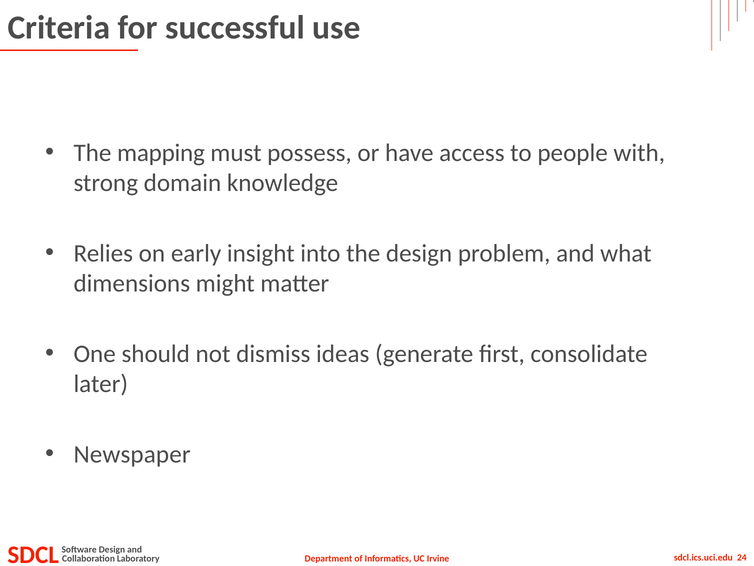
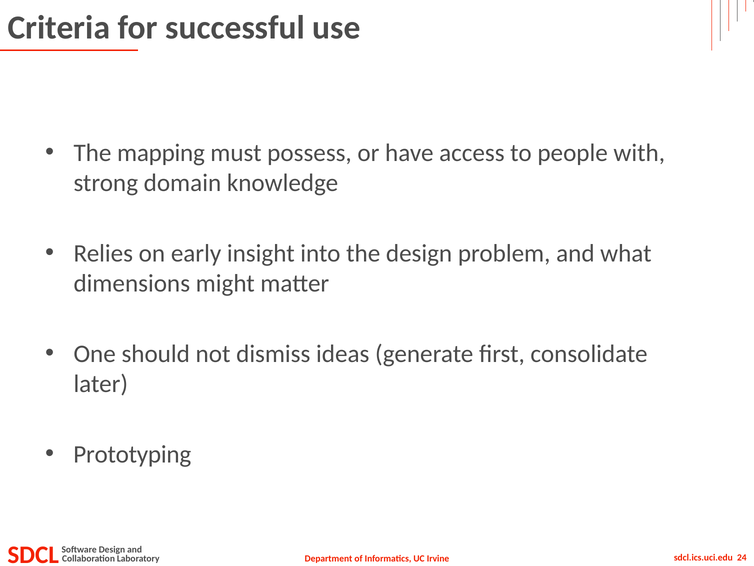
Newspaper: Newspaper -> Prototyping (132, 454)
